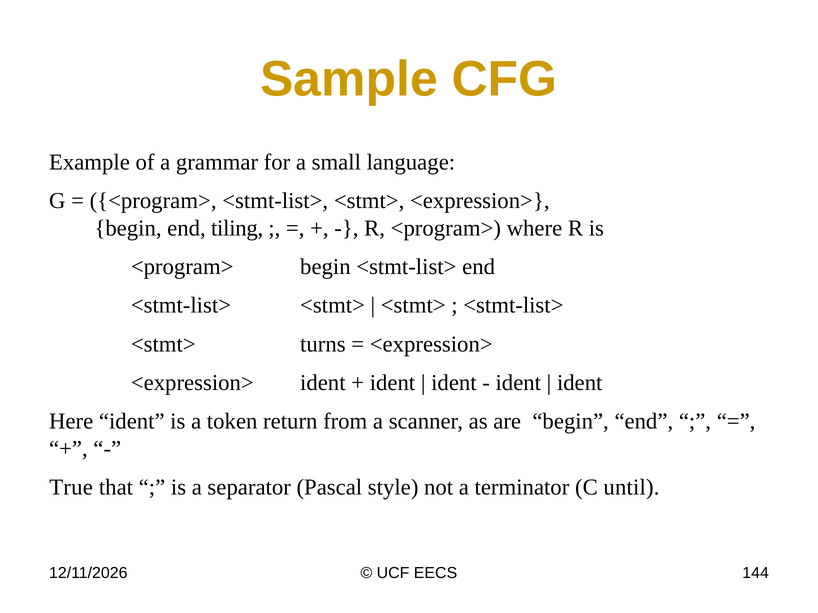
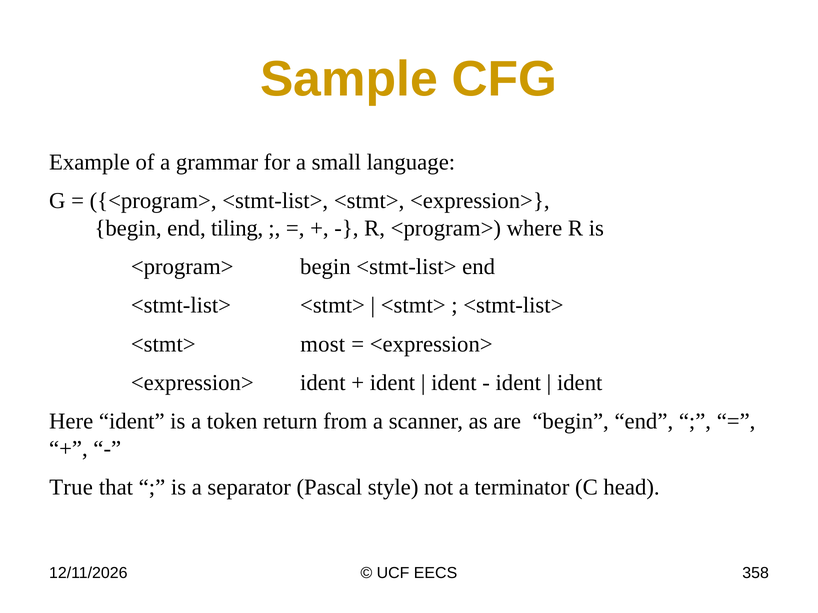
turns: turns -> most (323, 344)
until: until -> head (632, 488)
144: 144 -> 358 (756, 573)
